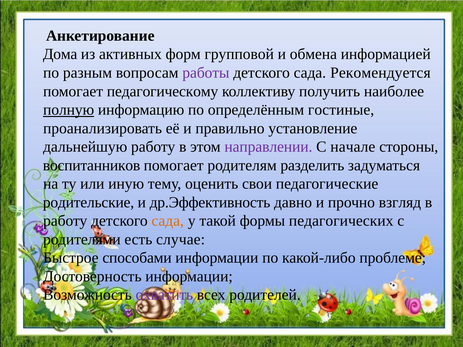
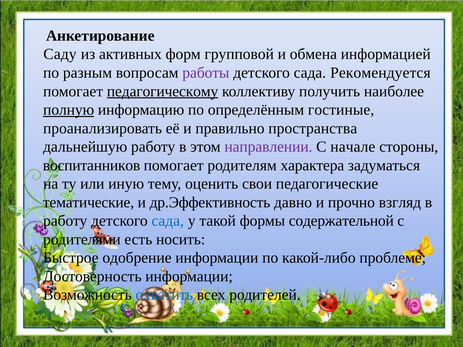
Дома: Дома -> Саду (60, 54)
педагогическому underline: none -> present (163, 91)
установление: установление -> пространства (313, 128)
разделить: разделить -> характера (312, 165)
родительские: родительские -> тематические (89, 202)
сада colour: orange -> blue (168, 221)
педагогических: педагогических -> содержательной (341, 221)
случае: случае -> носить (181, 239)
способами: способами -> одобрение (137, 258)
охватить colour: purple -> blue (164, 295)
